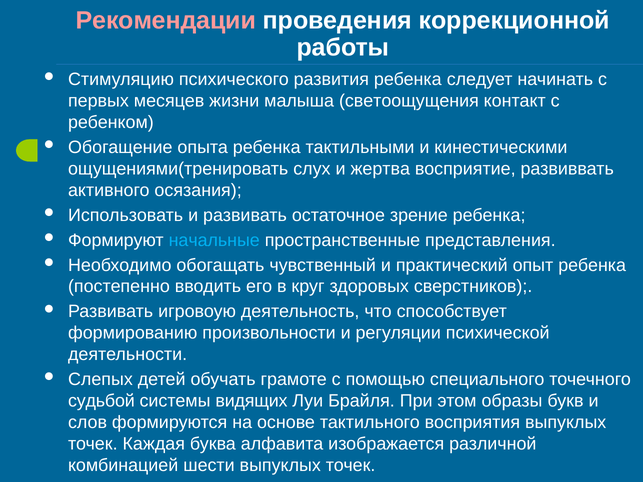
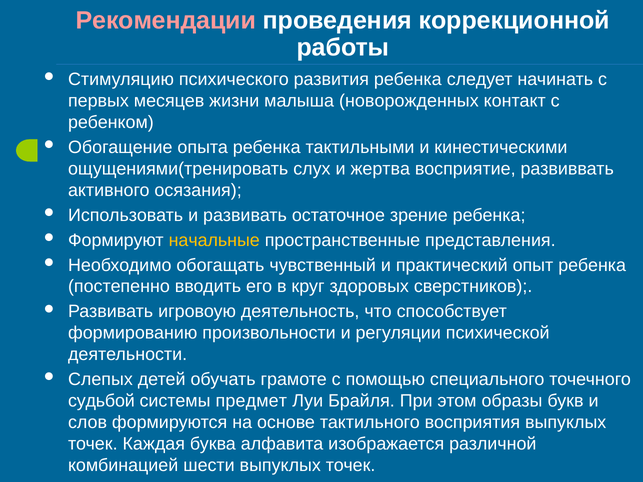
светоощущения: светоощущения -> новорожденных (409, 101)
начальные colour: light blue -> yellow (214, 240)
видящих: видящих -> предмет (251, 401)
